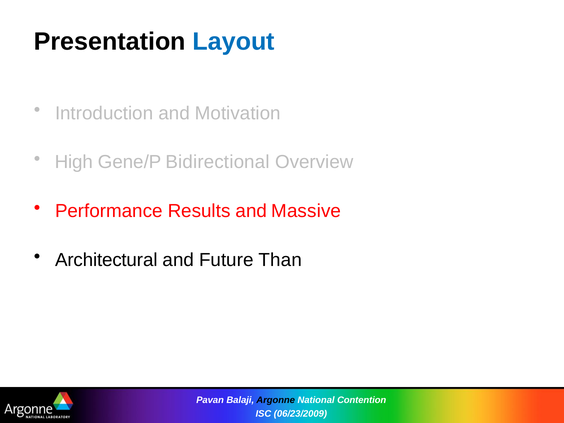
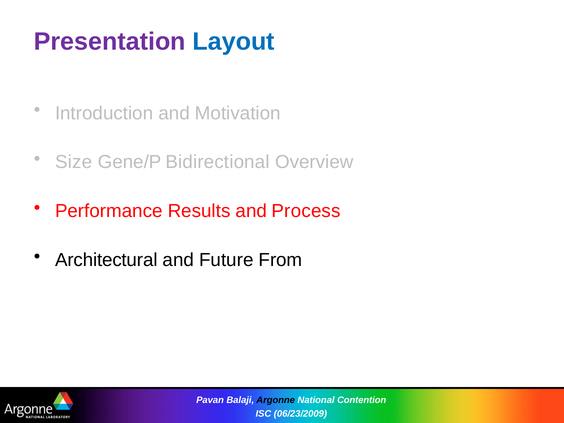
Presentation colour: black -> purple (110, 42)
High: High -> Size (74, 162)
Massive: Massive -> Process (306, 211)
Than: Than -> From (280, 260)
